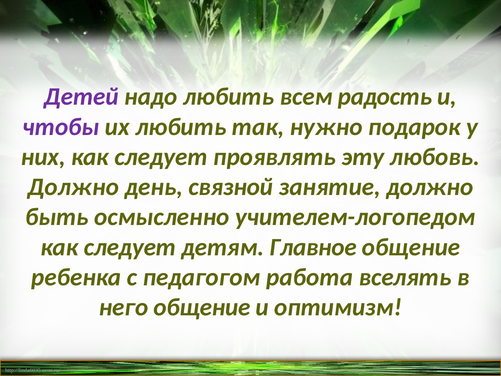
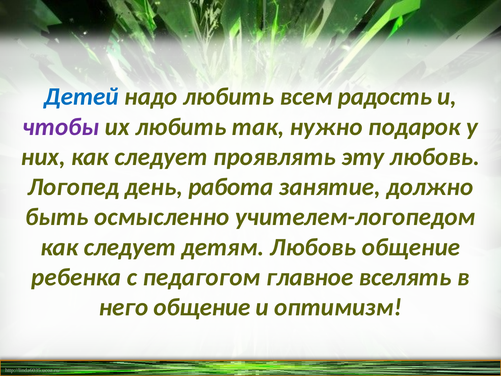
Детей colour: purple -> blue (81, 97)
Должно: Должно -> Логопед (73, 187)
связной: связной -> работа (231, 187)
детям Главное: Главное -> Любовь (313, 247)
работа: работа -> главное (310, 277)
